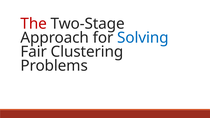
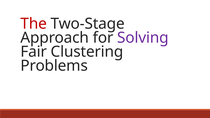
Solving colour: blue -> purple (143, 38)
